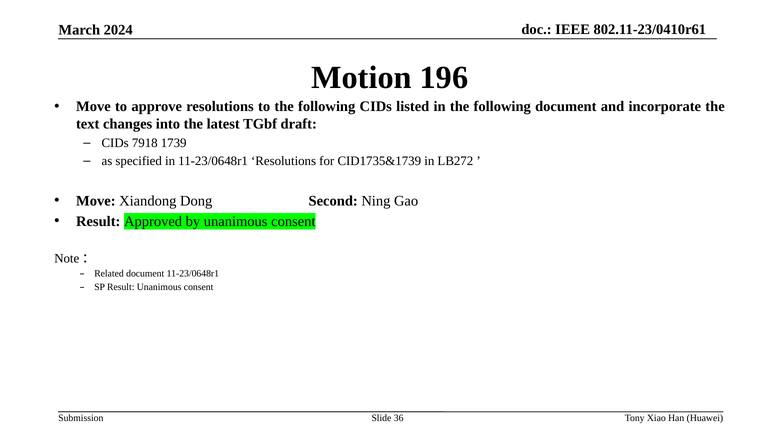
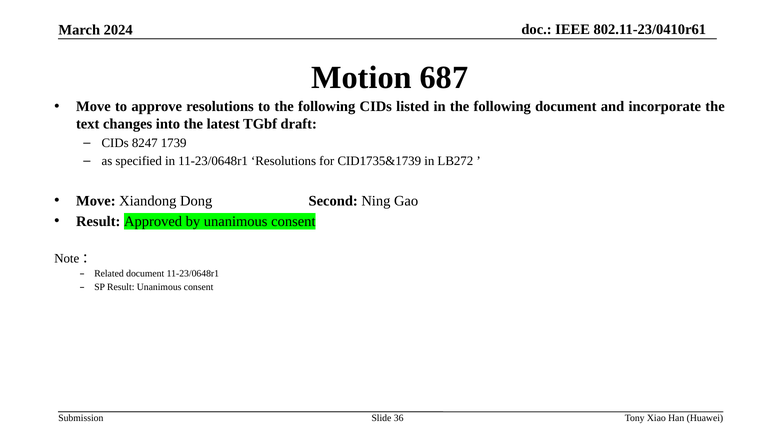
196: 196 -> 687 (444, 78)
7918: 7918 -> 8247 (145, 143)
